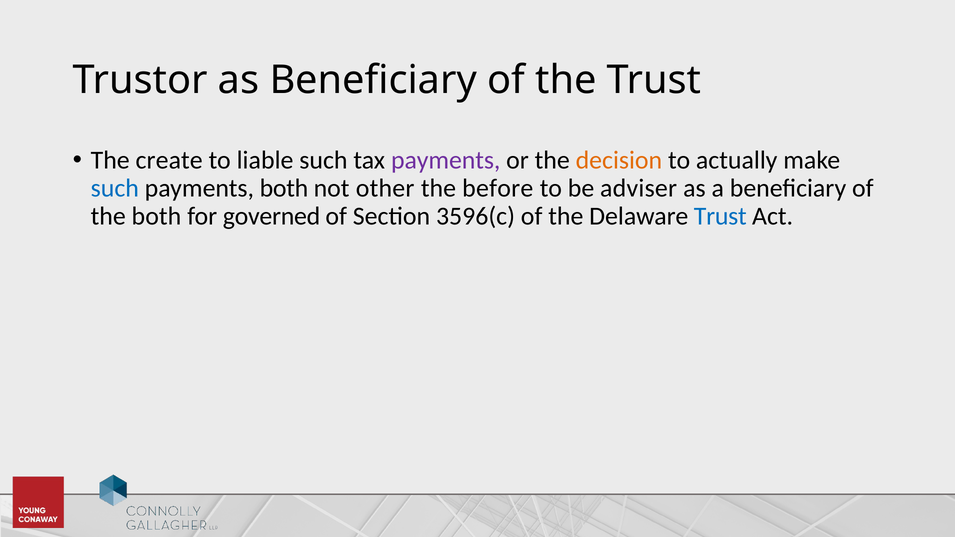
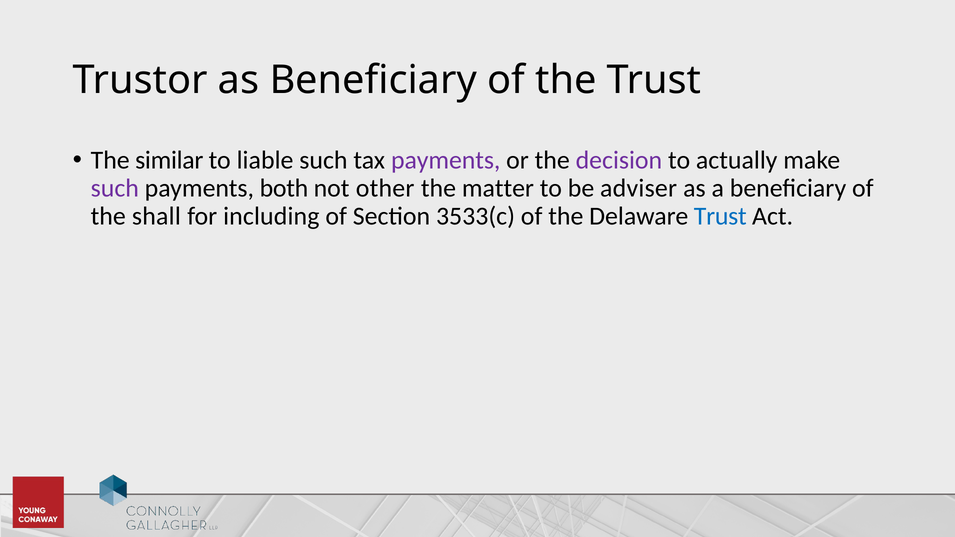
create: create -> similar (169, 160)
decision colour: orange -> purple (619, 160)
such colour: blue -> purple (115, 188)
before: before -> matter (498, 188)
the both: both -> shall (156, 216)
governed: governed -> including (271, 216)
3596(c: 3596(c -> 3533(c (475, 216)
